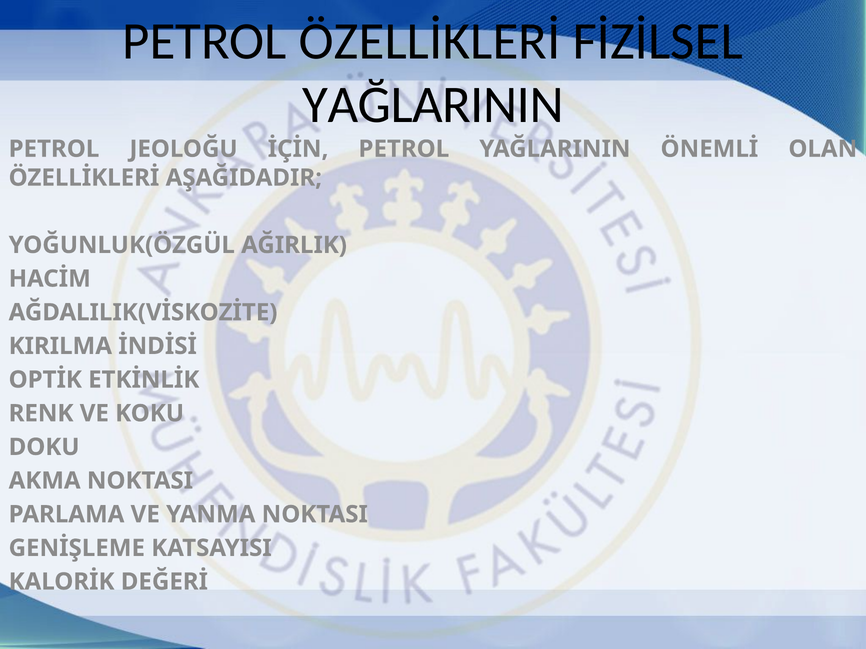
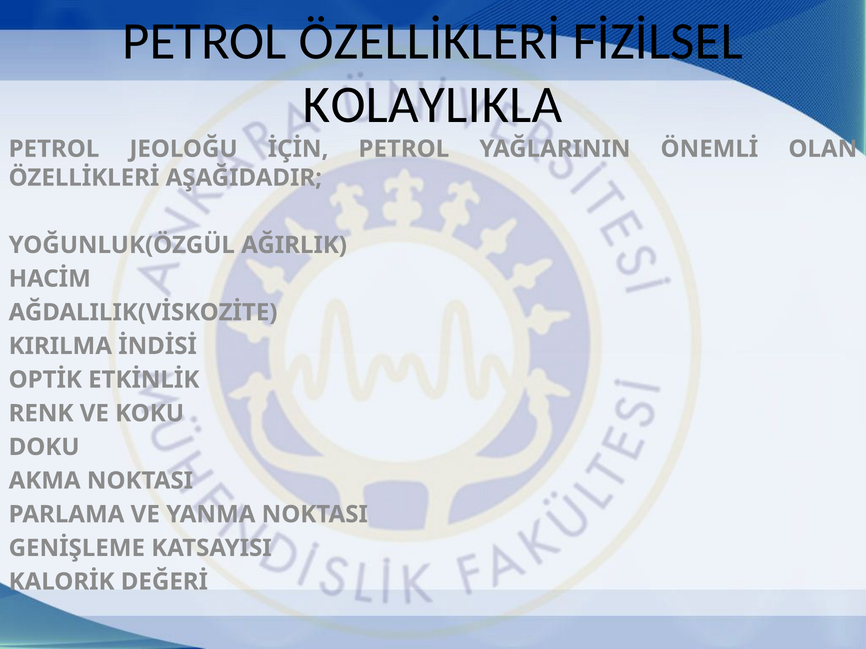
YAĞLARININ: YAĞLARININ -> KOLAYLIKLA (433, 105)
